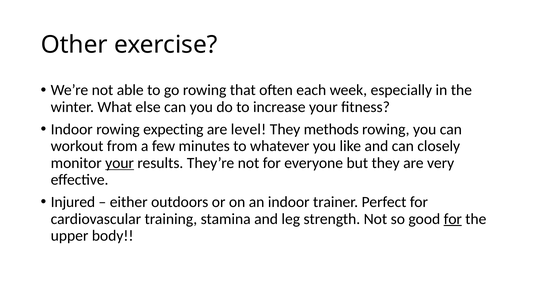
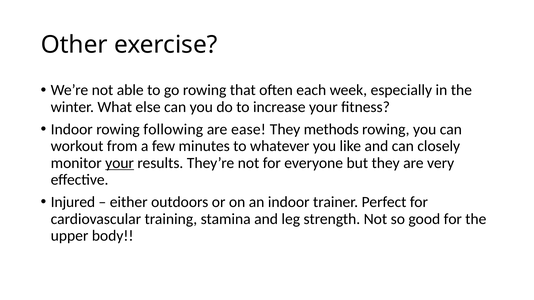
expecting: expecting -> following (173, 129)
level: level -> ease (248, 129)
for underline: present -> none (453, 219)
